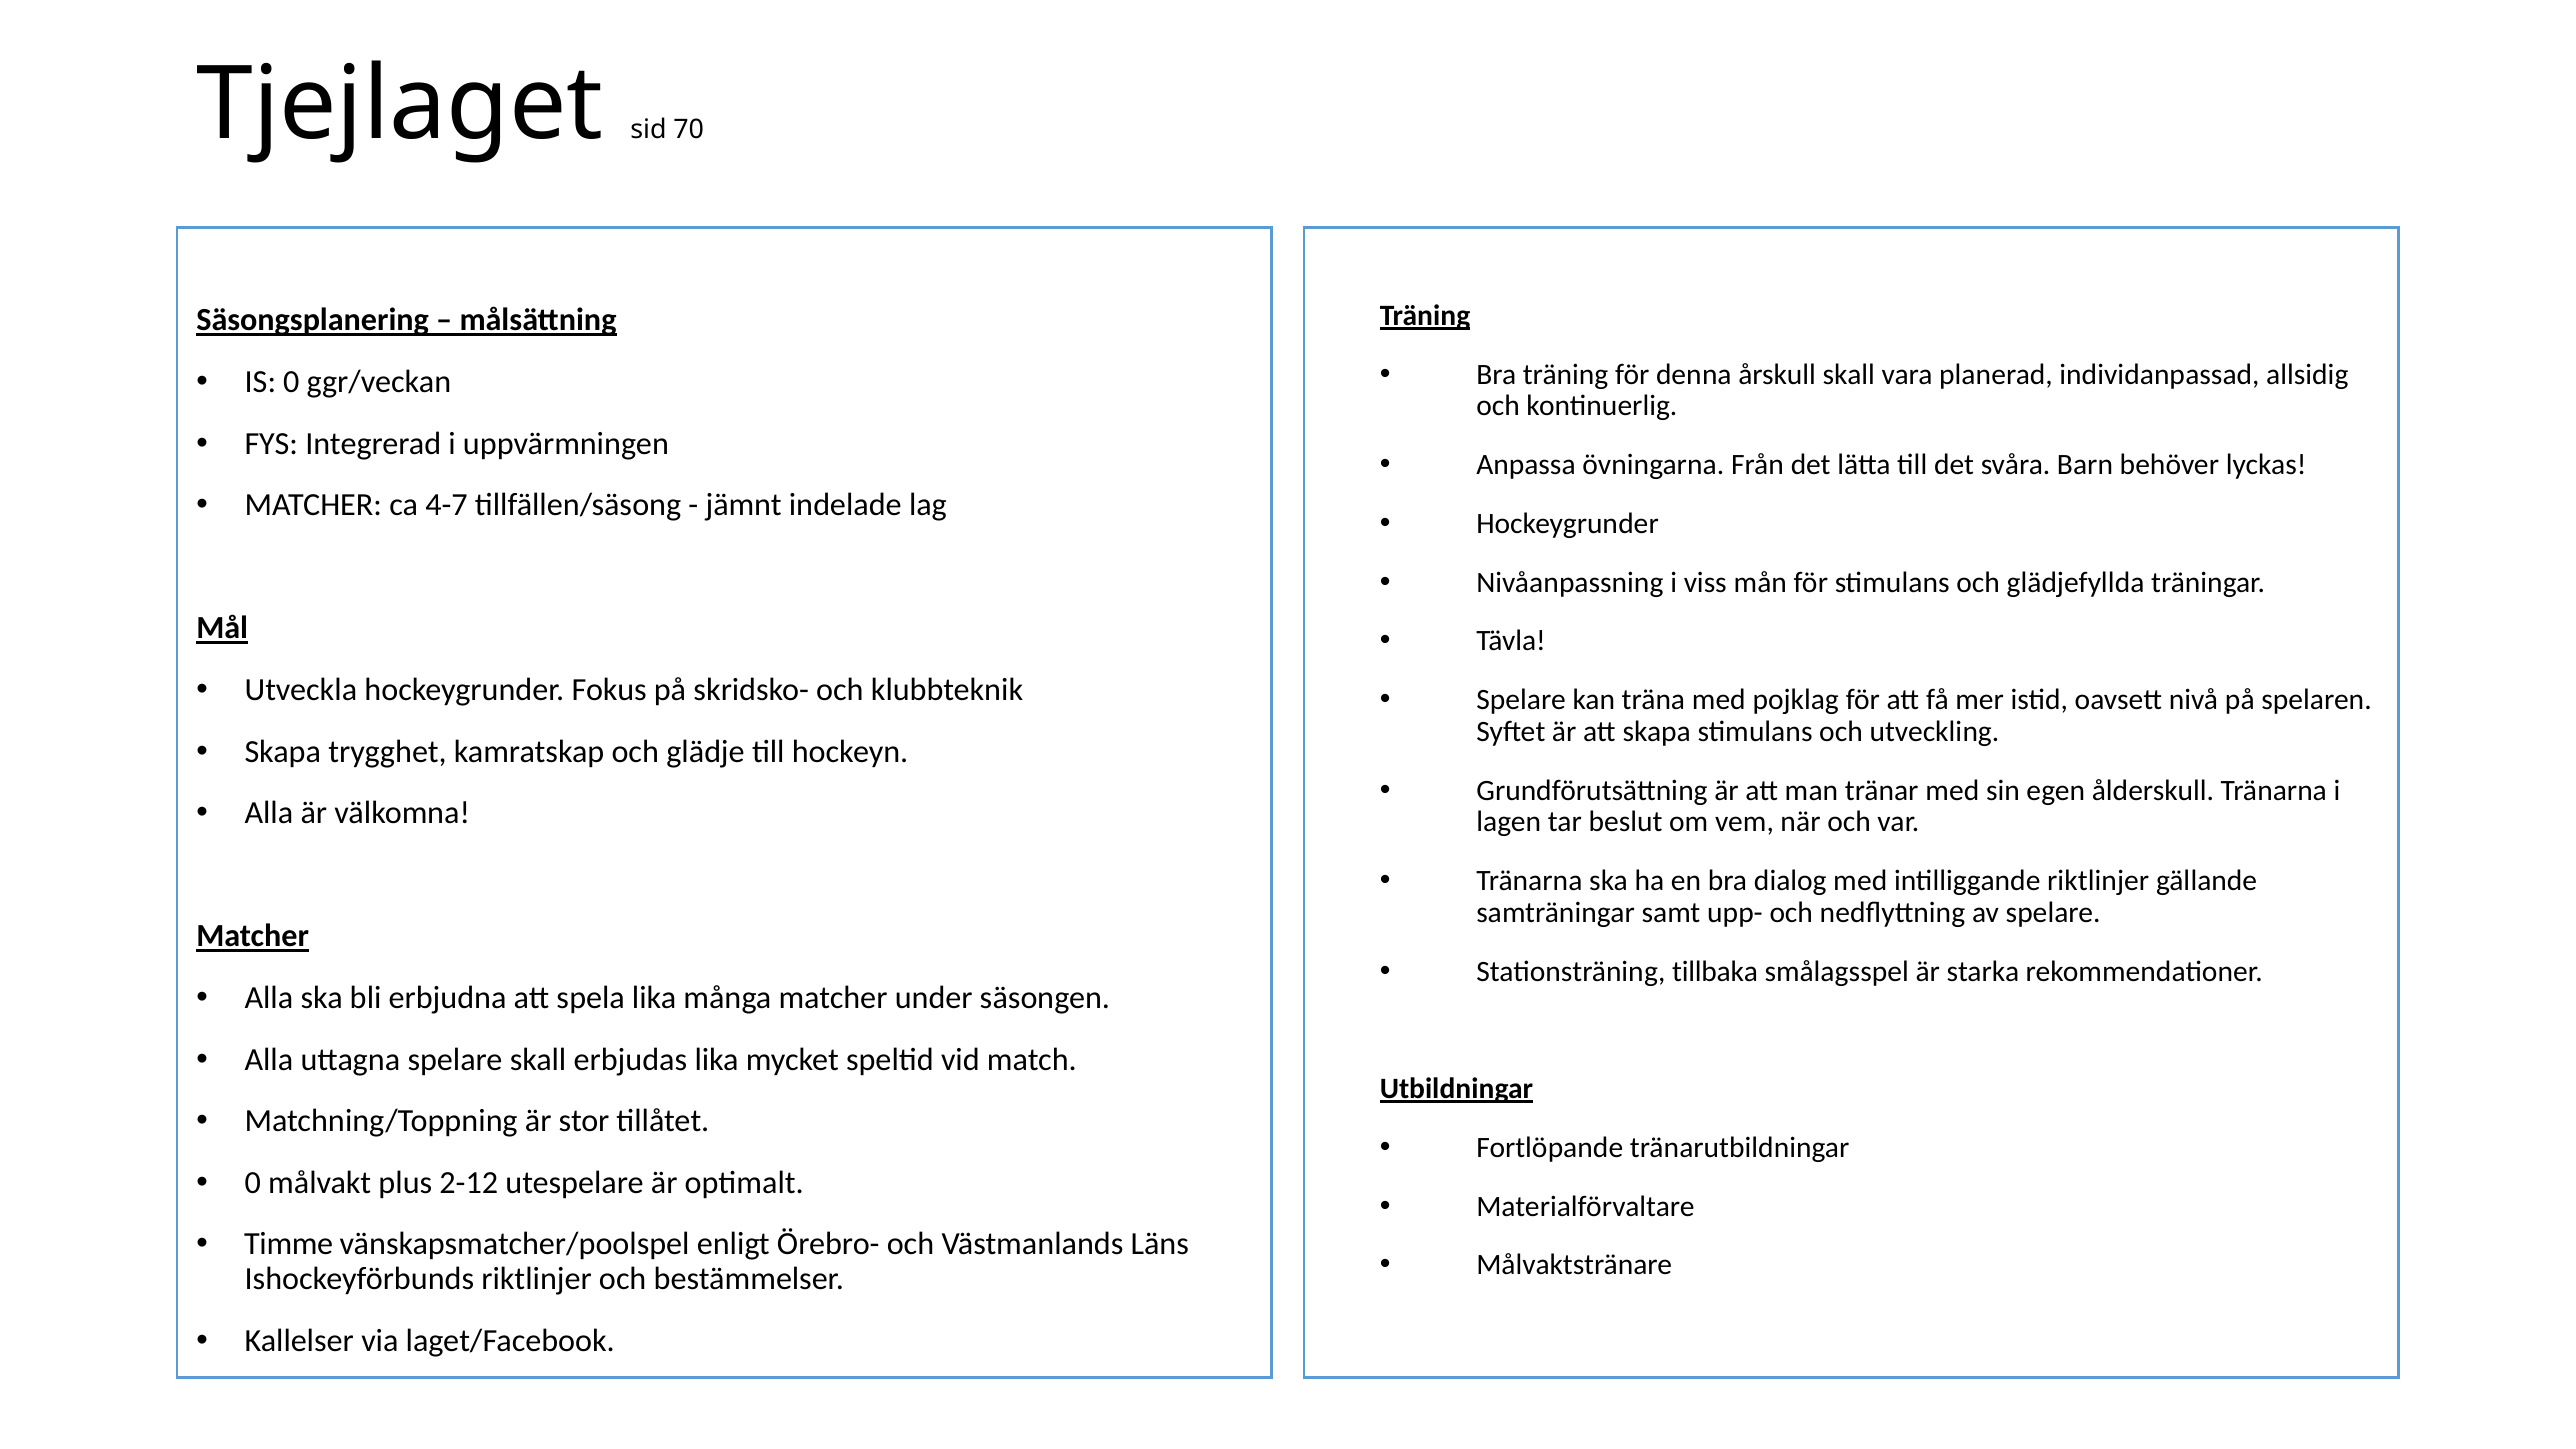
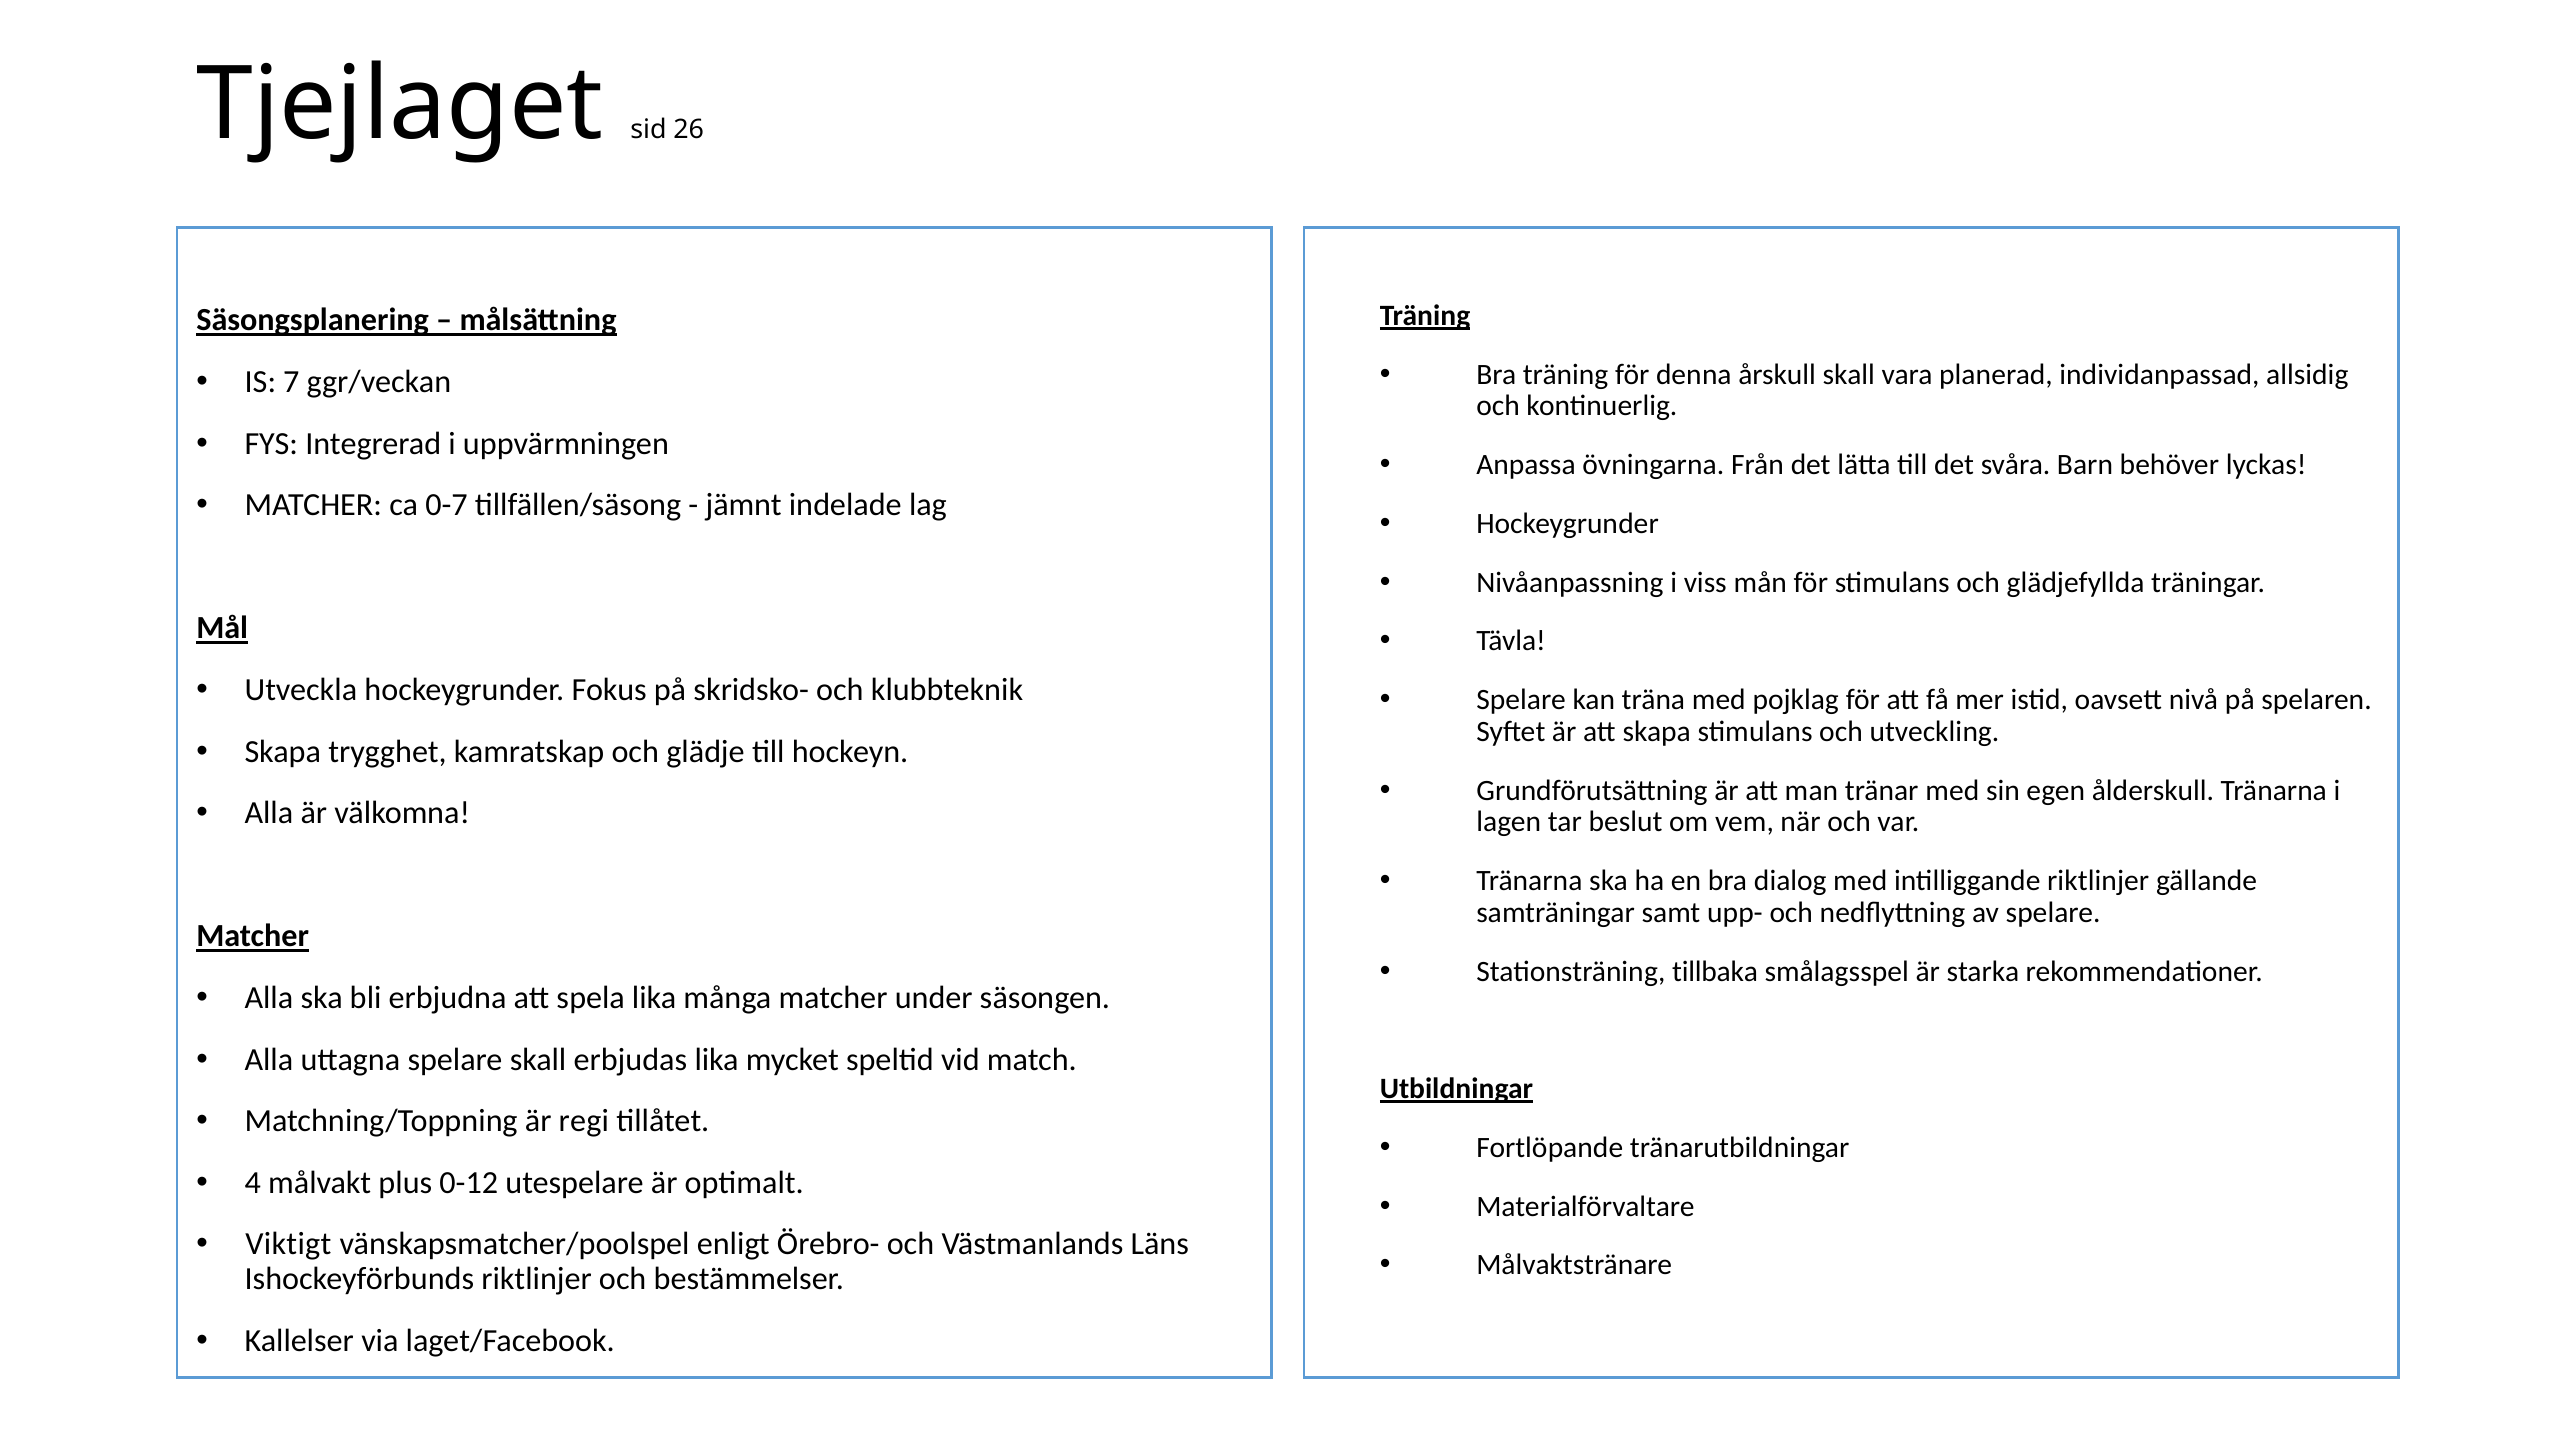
70: 70 -> 26 (689, 130)
IS 0: 0 -> 7 (291, 382)
4-7: 4-7 -> 0-7 (447, 505)
stor: stor -> regi (584, 1121)
0: 0 -> 4 (253, 1183)
2-12: 2-12 -> 0-12 (469, 1183)
Timme: Timme -> Viktigt (288, 1244)
